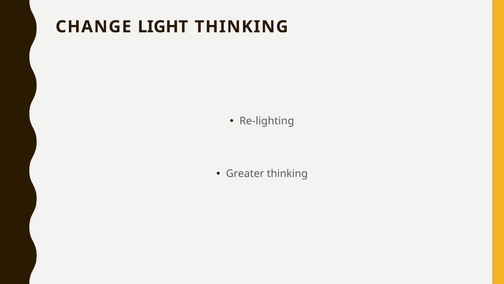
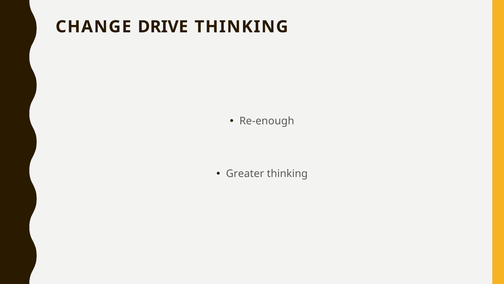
LIGHT: LIGHT -> DRIVE (163, 27)
Re-lighting: Re-lighting -> Re-enough (267, 121)
